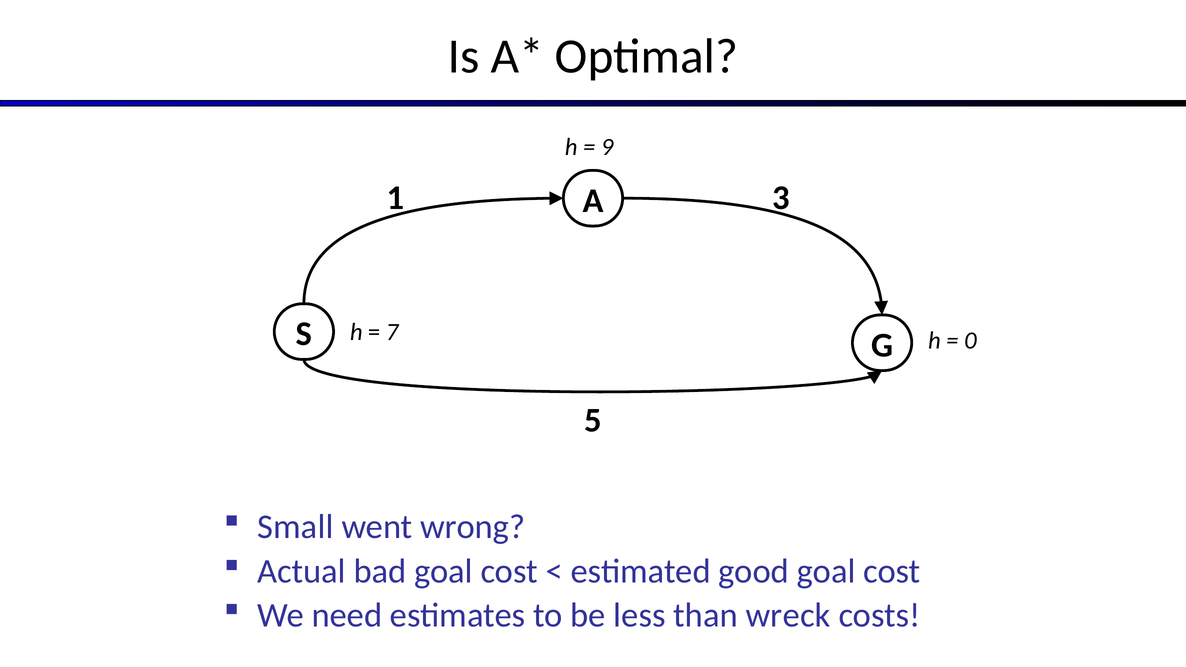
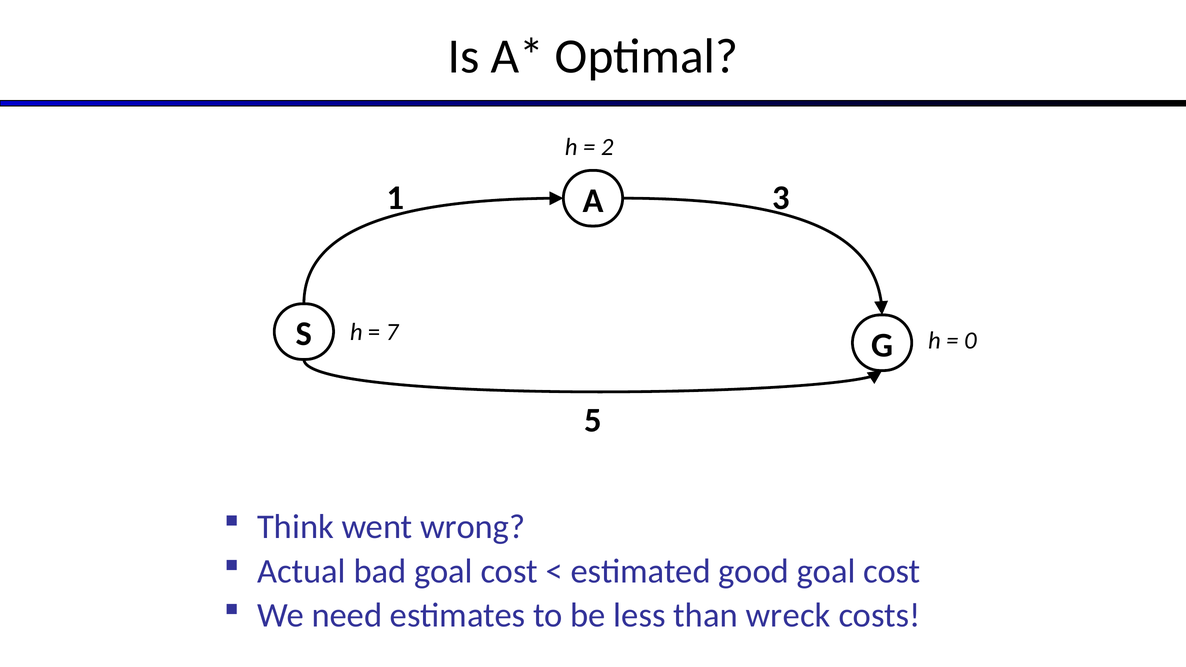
9: 9 -> 2 (607, 147)
Small: Small -> Think (296, 527)
